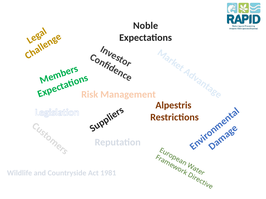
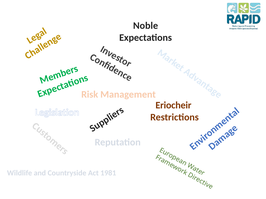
Alpestris: Alpestris -> Eriocheir (173, 106)
